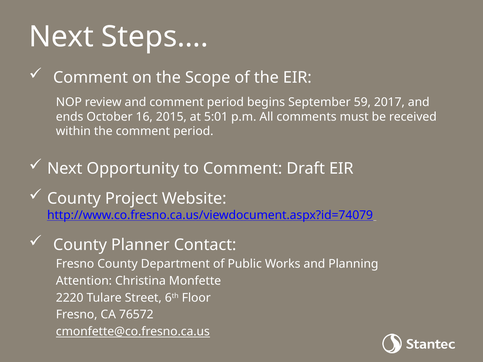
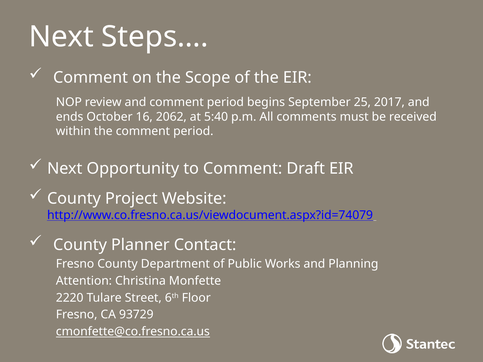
59: 59 -> 25 (362, 102)
2015: 2015 -> 2062 (171, 117)
5:01: 5:01 -> 5:40 (216, 117)
76572: 76572 -> 93729 (136, 315)
